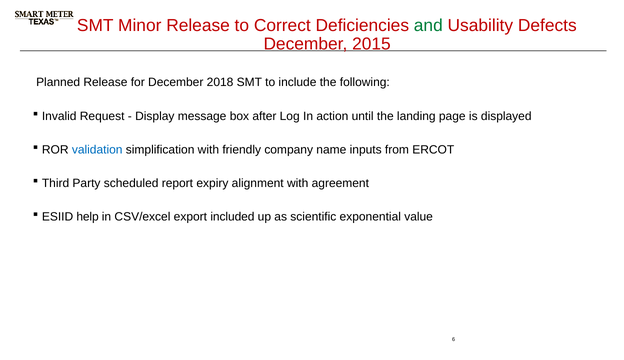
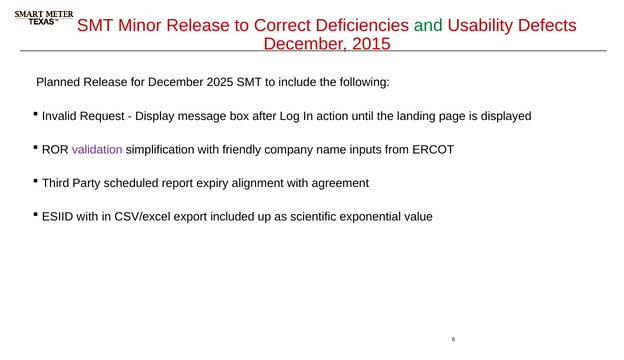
2018: 2018 -> 2025 (220, 82)
validation colour: blue -> purple (97, 150)
ESIID help: help -> with (87, 217)
